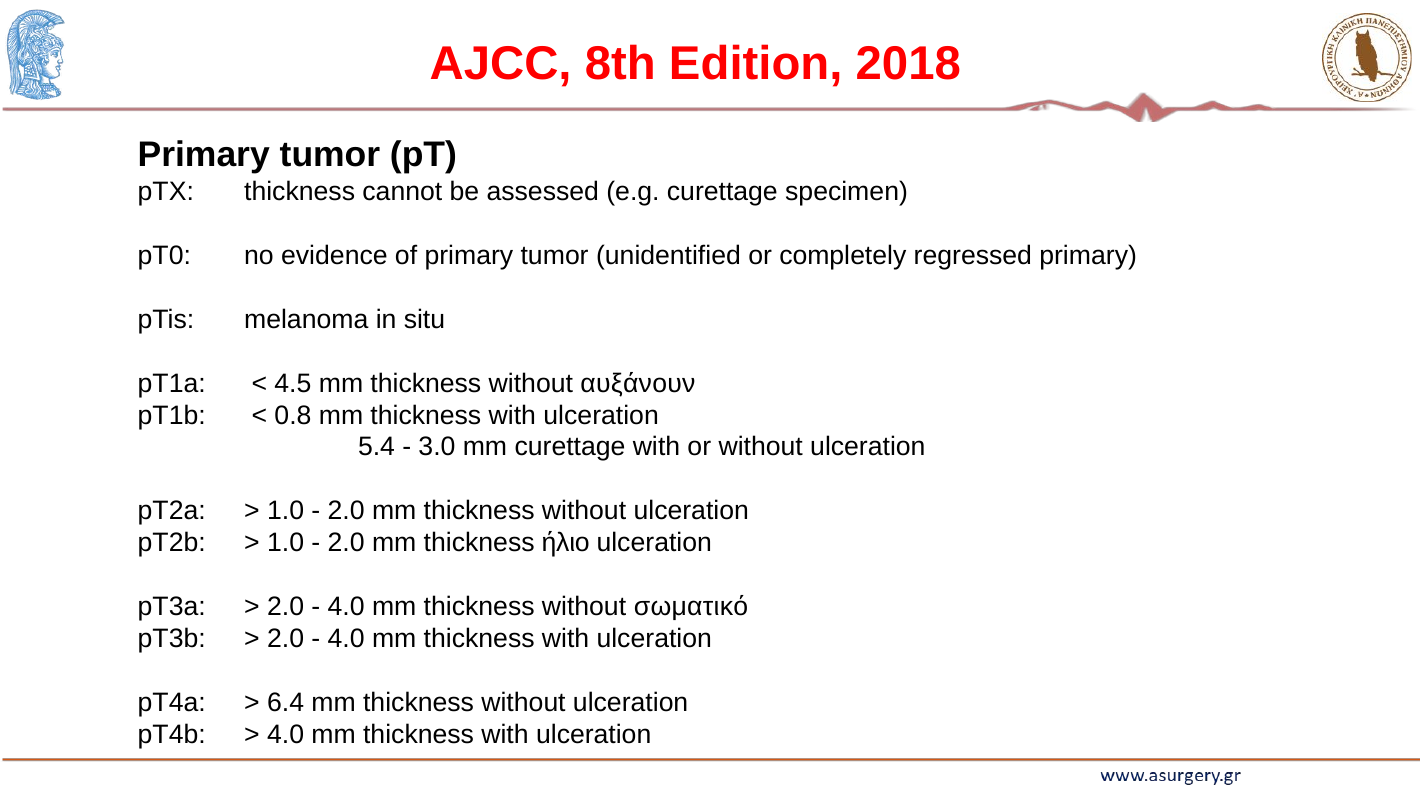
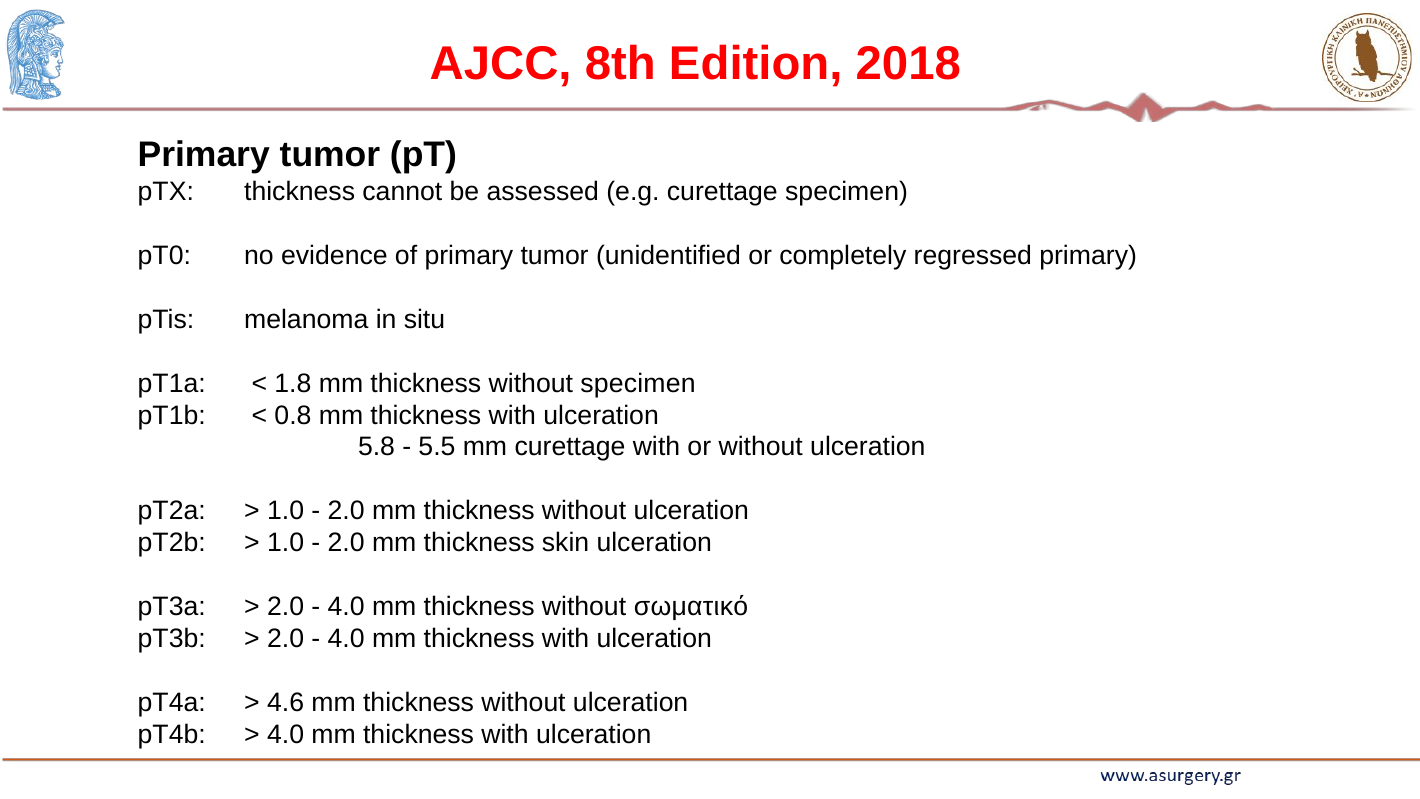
4.5: 4.5 -> 1.8 (293, 383)
without αυξάνουν: αυξάνουν -> specimen (638, 383)
5.4: 5.4 -> 5.8 (377, 447)
3.0: 3.0 -> 5.5 (437, 447)
ήλιο: ήλιο -> skin (566, 543)
6.4: 6.4 -> 4.6 (286, 703)
